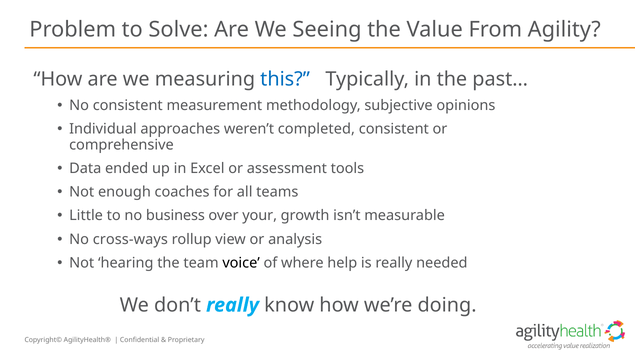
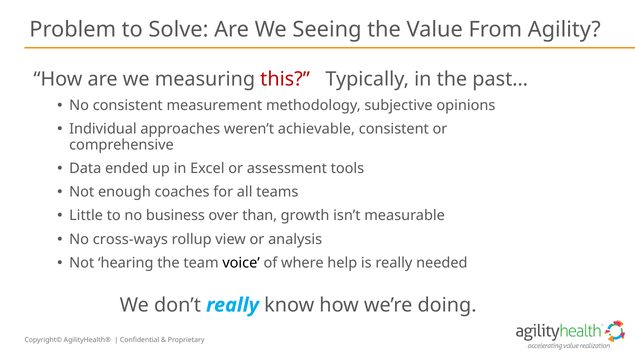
this colour: blue -> red (285, 79)
completed: completed -> achievable (316, 129)
your: your -> than (260, 216)
